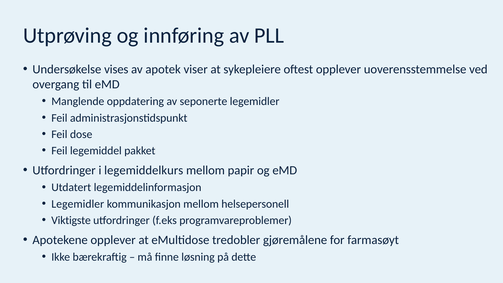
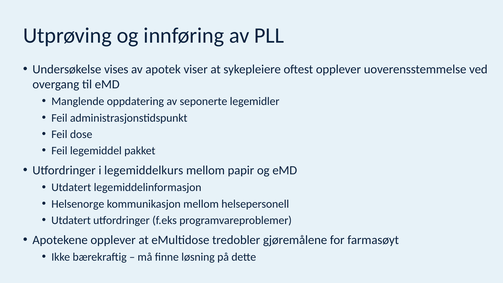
Legemidler: Legemidler -> Helsenorge (78, 204)
Viktigste: Viktigste -> Utdatert (71, 220)
